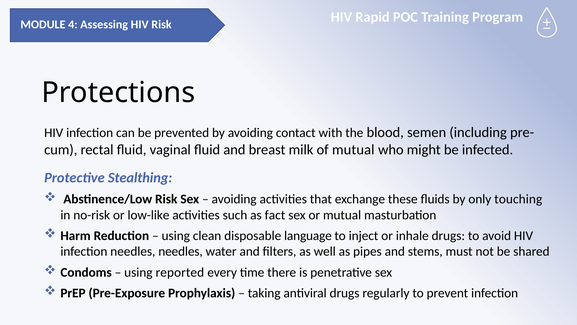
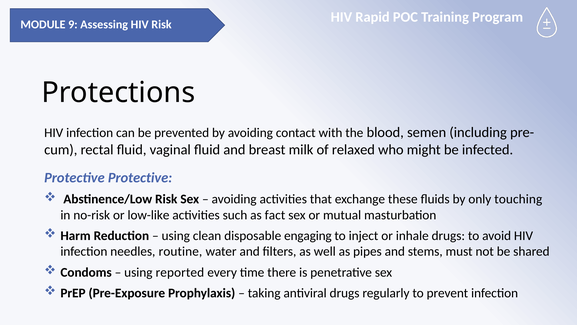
4: 4 -> 9 (73, 24)
of mutual: mutual -> relaxed (353, 149)
Protective Stealthing: Stealthing -> Protective (140, 178)
language: language -> engaging (308, 235)
needles needles: needles -> routine (180, 251)
